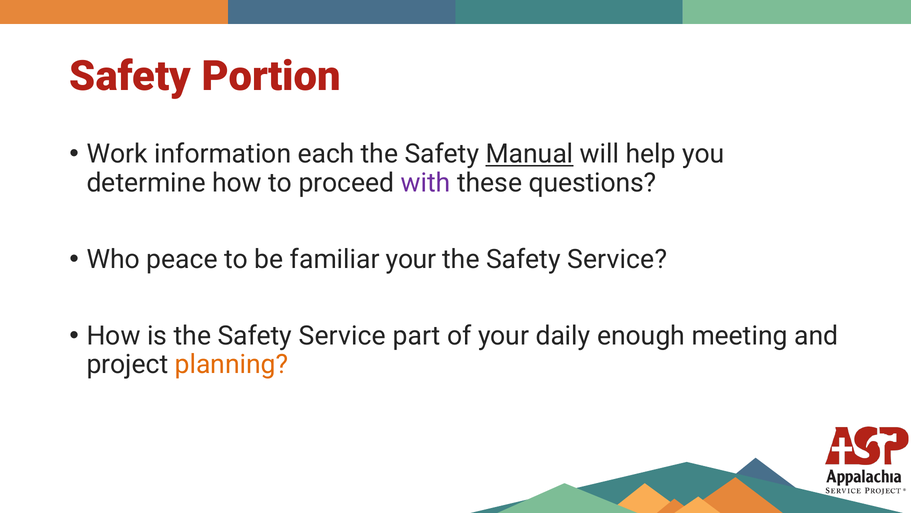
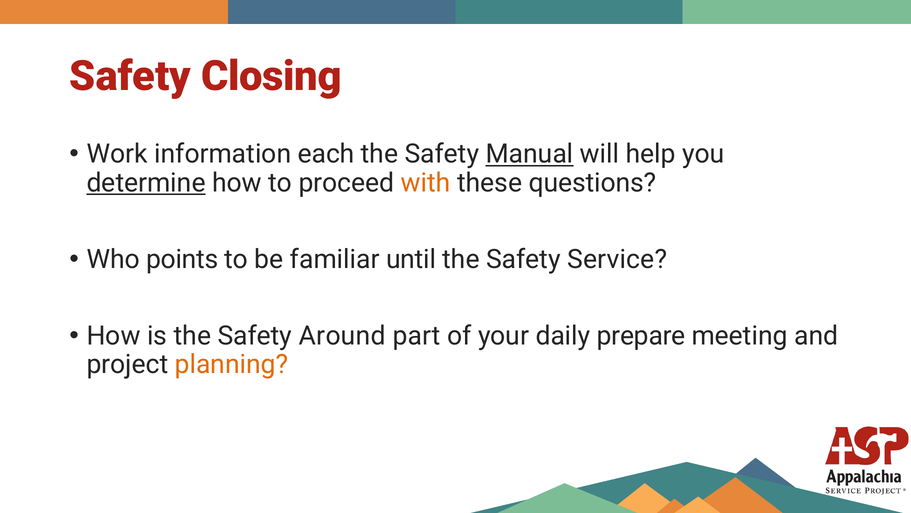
Portion: Portion -> Closing (271, 77)
determine underline: none -> present (146, 183)
with colour: purple -> orange (426, 183)
peace: peace -> points (182, 259)
familiar your: your -> until (411, 259)
is the Safety Service: Service -> Around (342, 336)
enough: enough -> prepare (641, 336)
